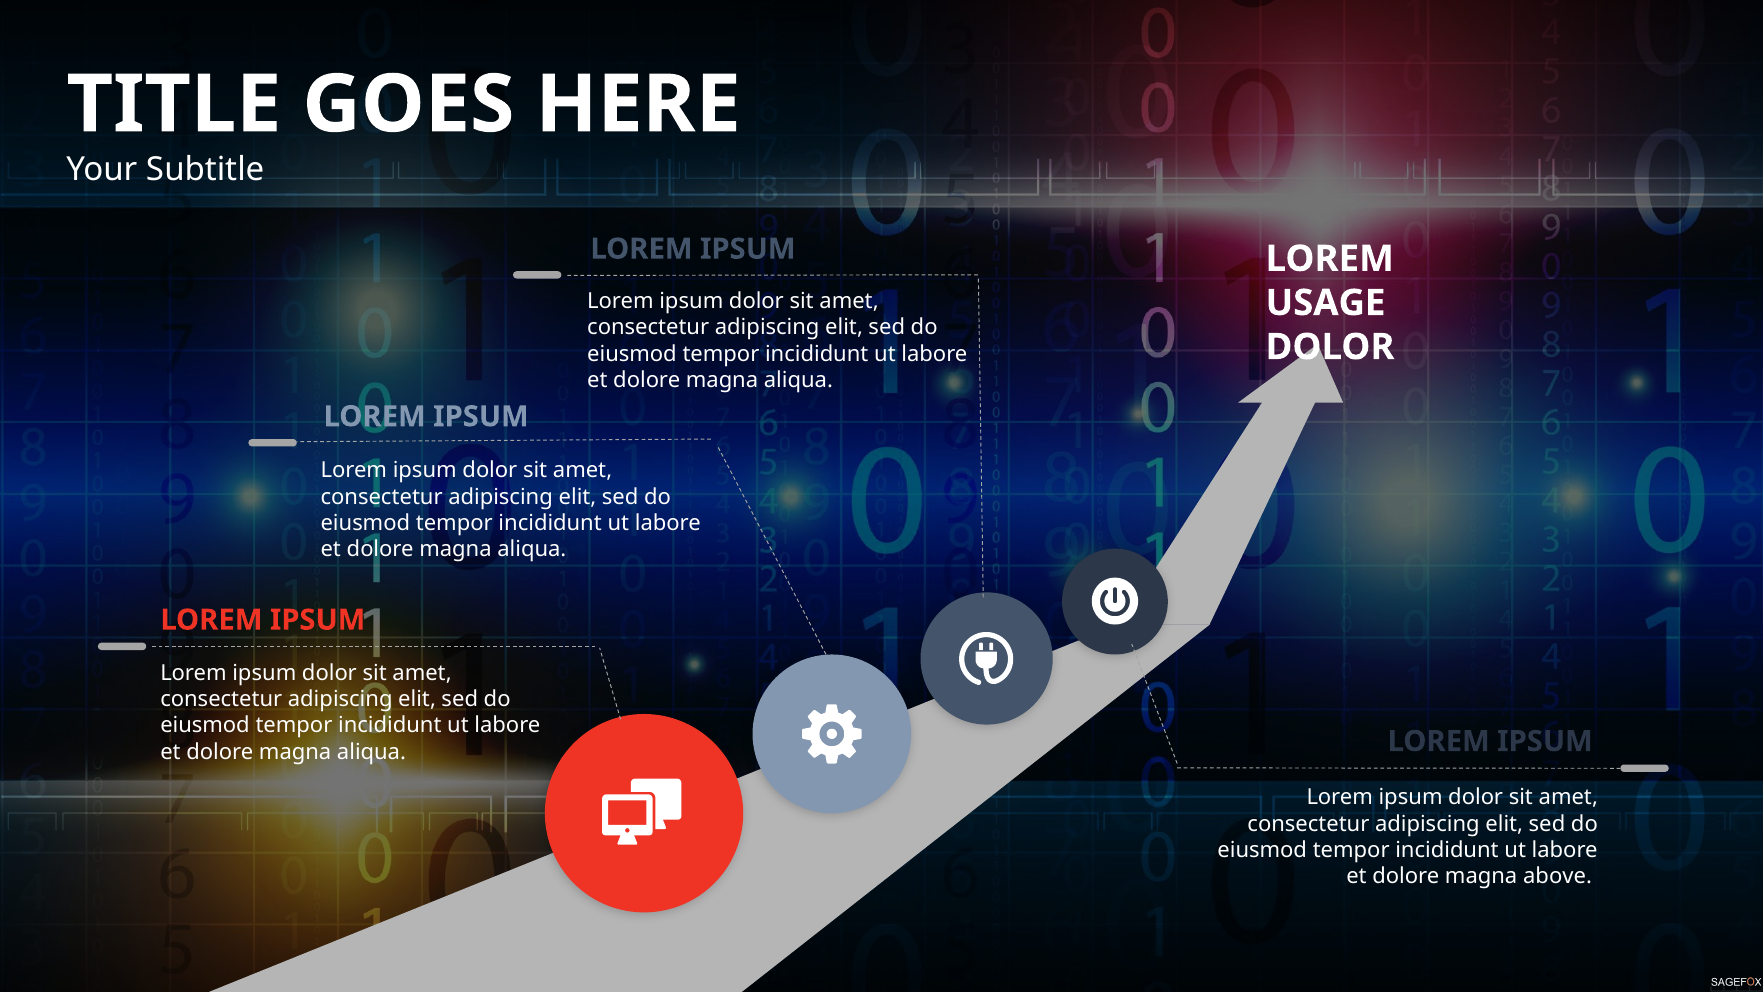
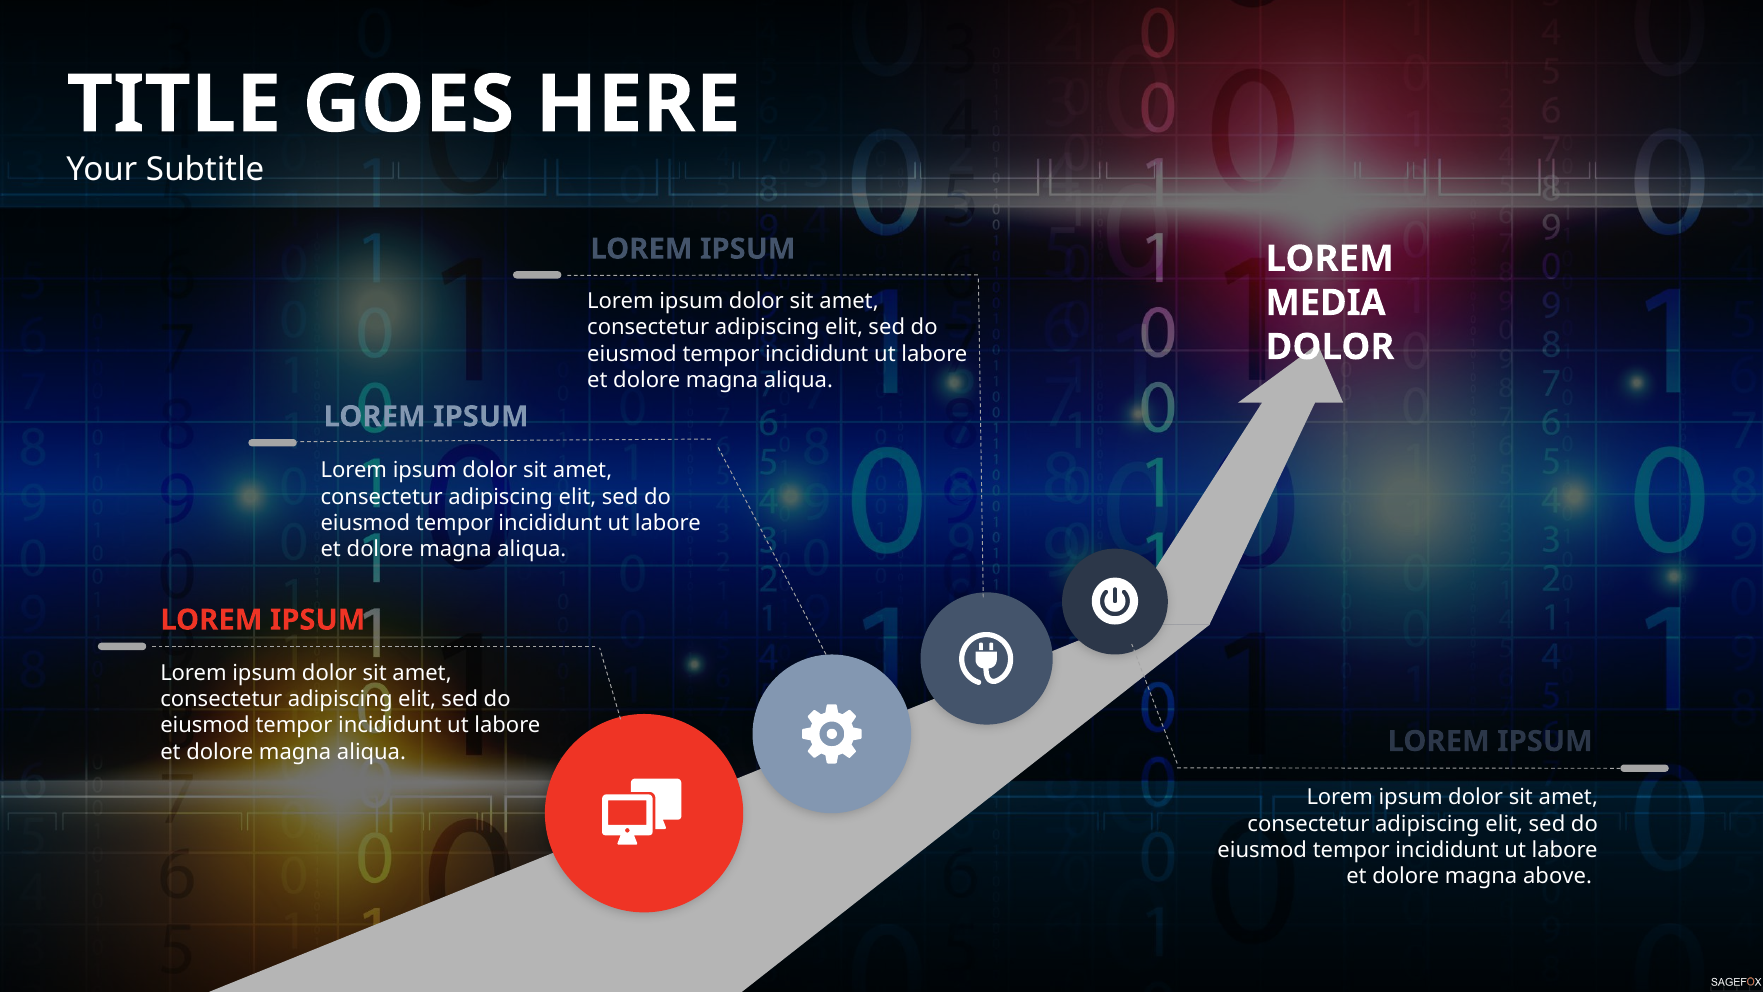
USAGE: USAGE -> MEDIA (1326, 303)
